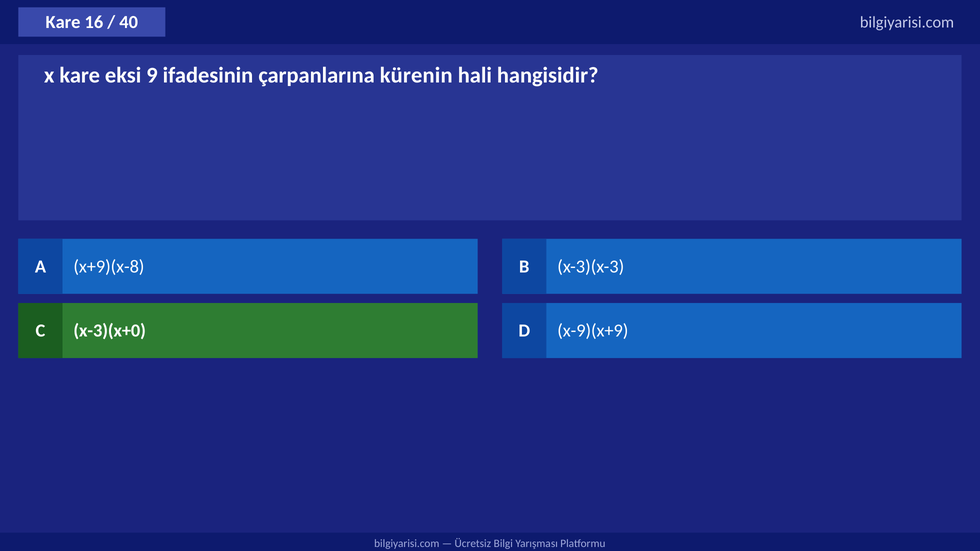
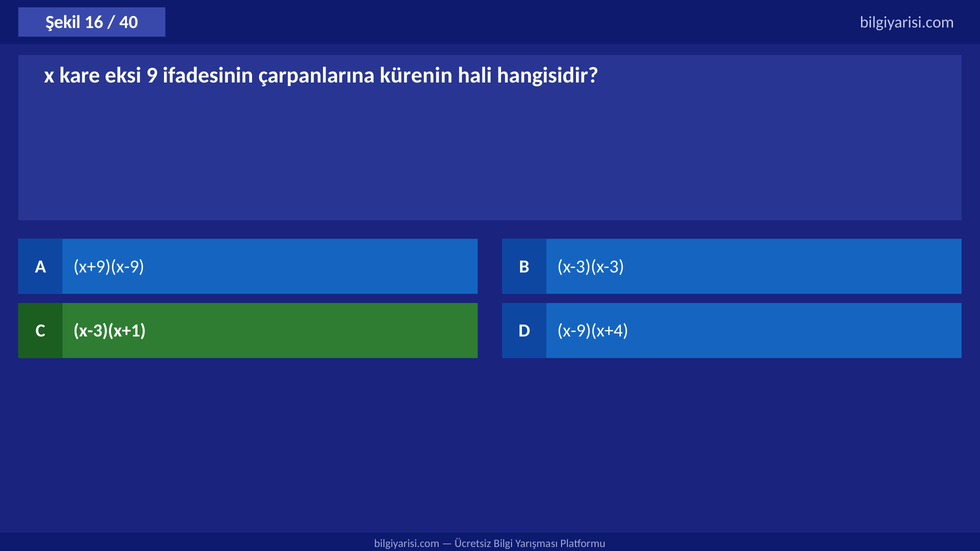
Kare: Kare -> Şekil (63, 22)
x+9)(x-8: x+9)(x-8 -> x+9)(x-9 (109, 267)
x-3)(x+0: x-3)(x+0 -> x-3)(x+1 (110, 331)
x-9)(x+9: x-9)(x+9 -> x-9)(x+4 (593, 331)
